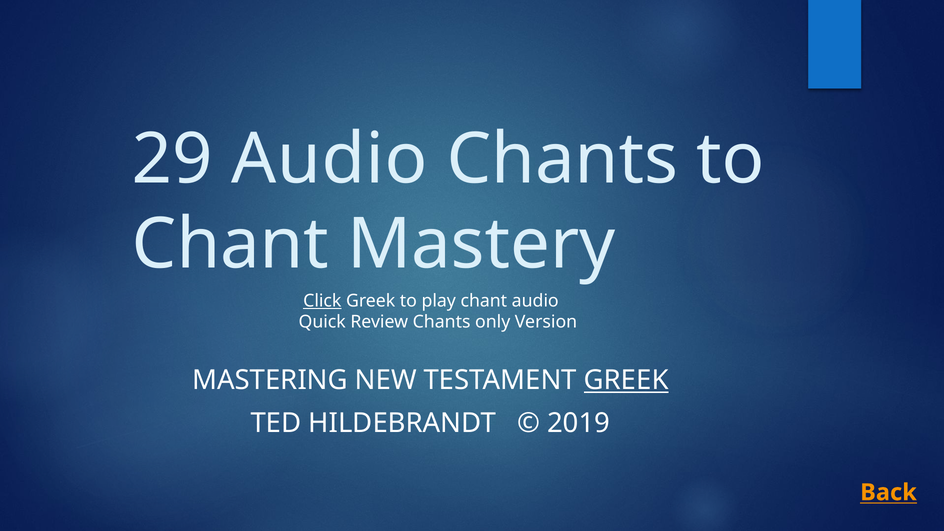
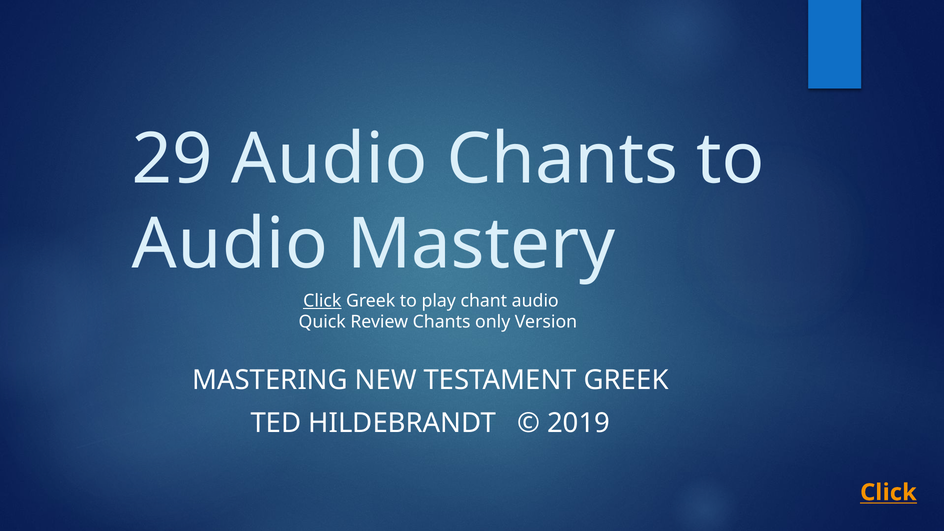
Chant: Chant -> Audio (230, 244)
GREEK underline: present -> none (626, 380)
Back: Back -> Click (888, 492)
